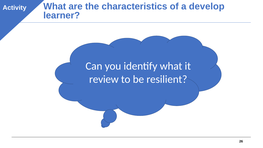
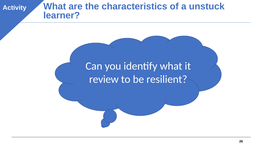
develop: develop -> unstuck (207, 6)
